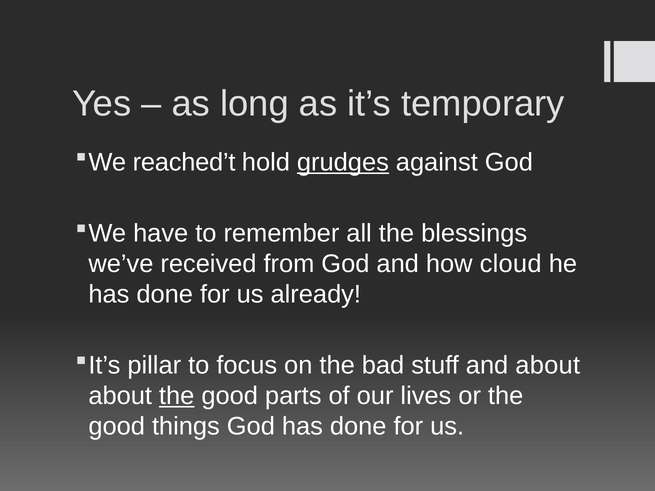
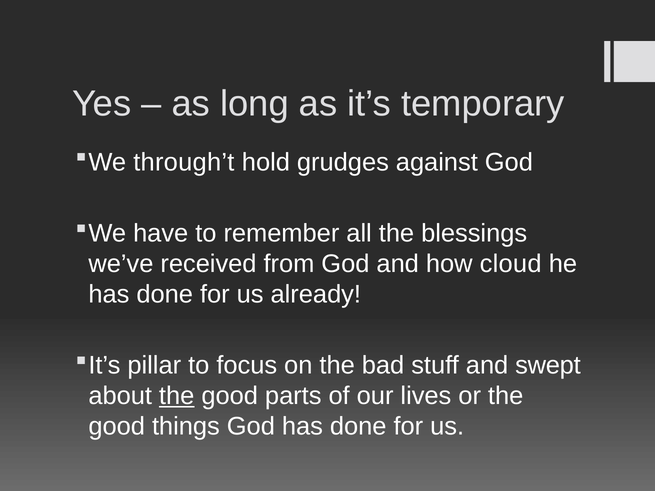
reached’t: reached’t -> through’t (184, 162)
grudges underline: present -> none (343, 162)
and about: about -> swept (548, 366)
